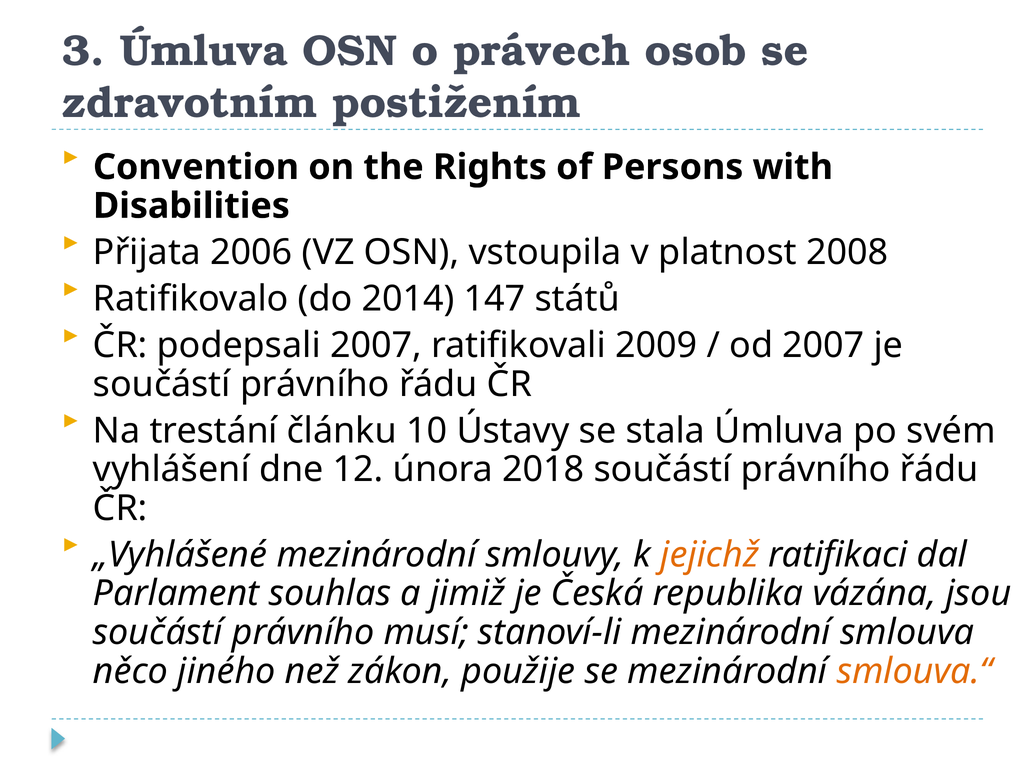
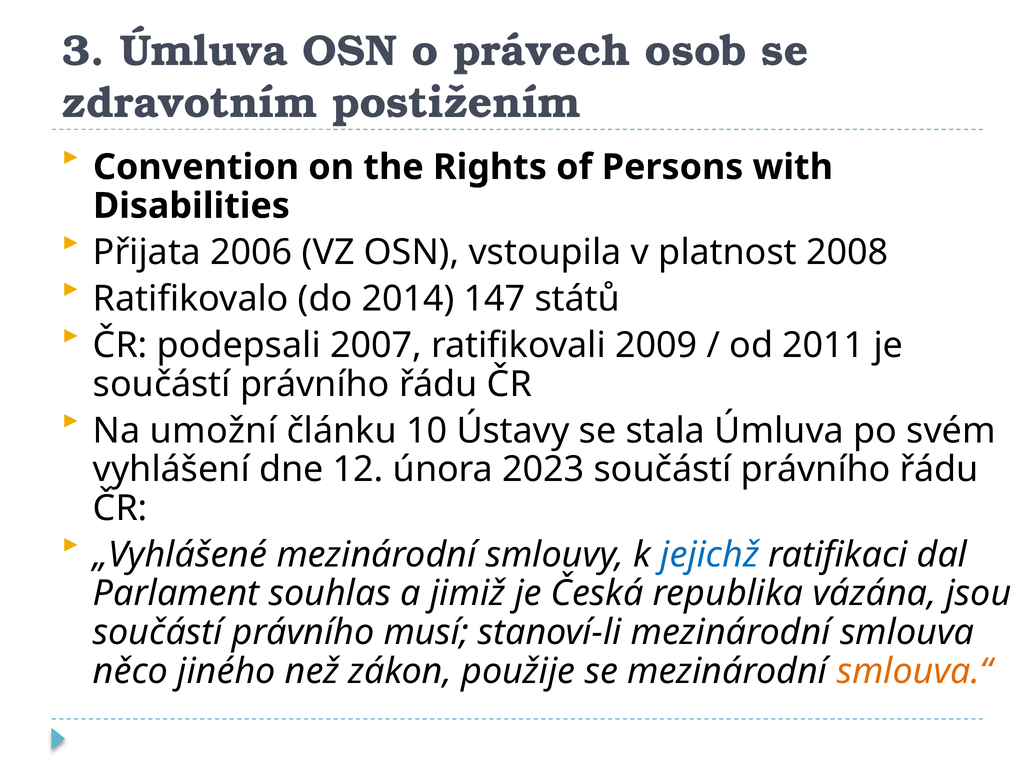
od 2007: 2007 -> 2011 (823, 346)
trestání: trestání -> umožní (213, 431)
2018: 2018 -> 2023 (543, 470)
jejichž colour: orange -> blue (710, 555)
